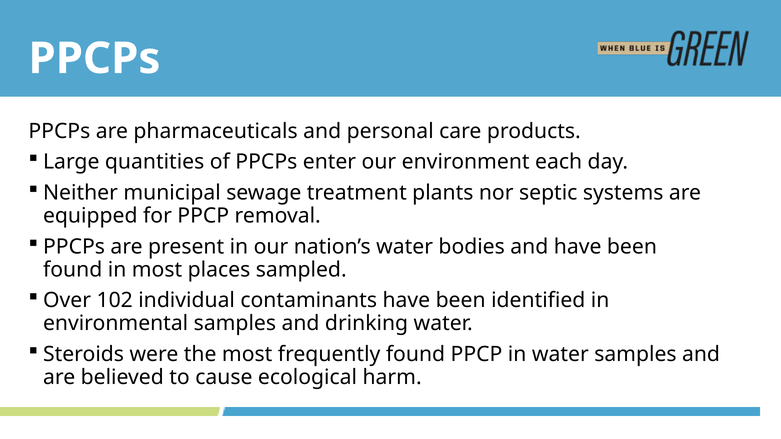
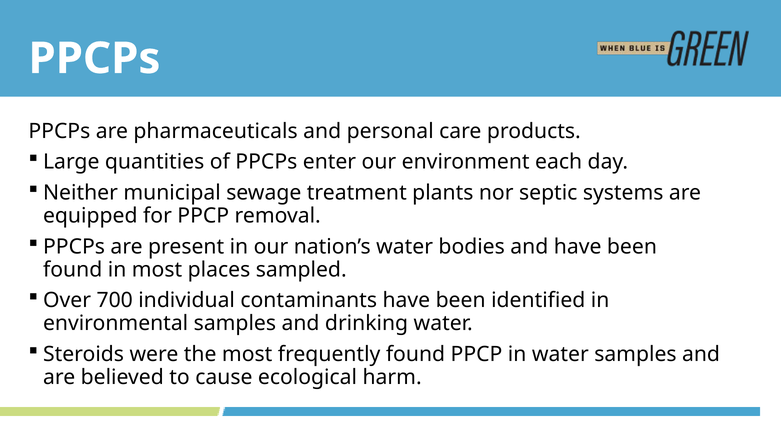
102: 102 -> 700 (115, 301)
